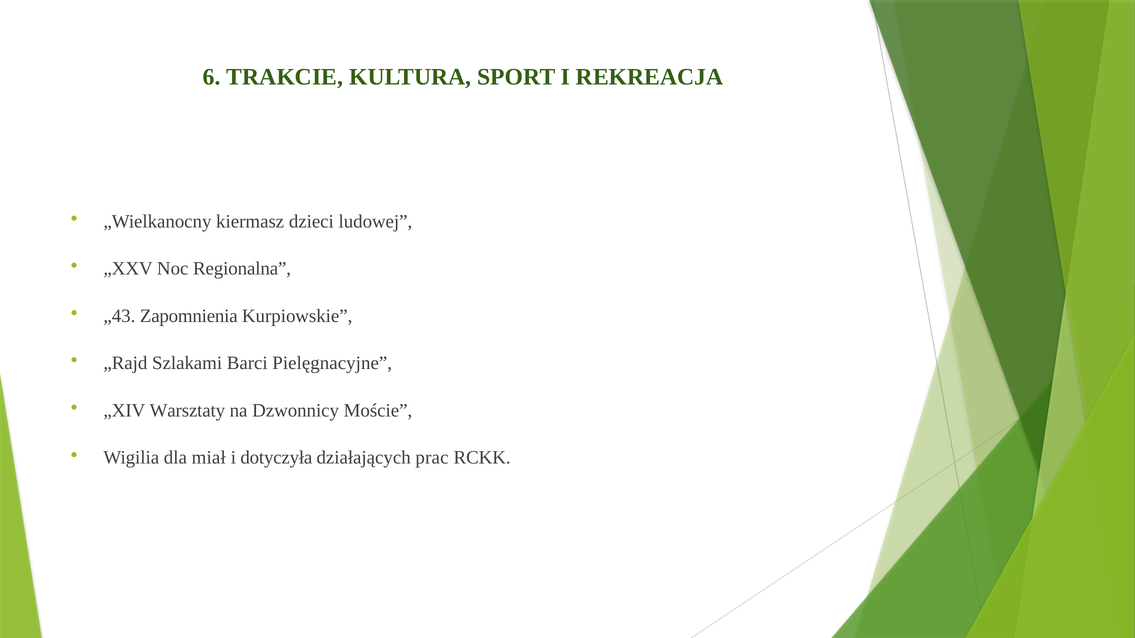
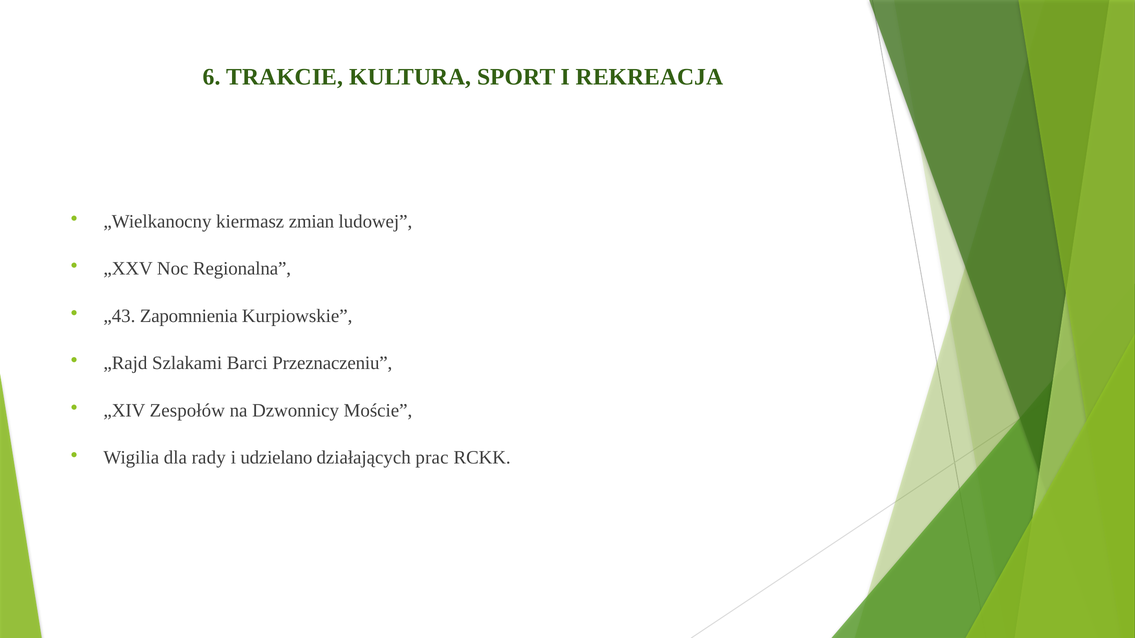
dzieci: dzieci -> zmian (311, 221)
Pielęgnacyjne: Pielęgnacyjne -> Przeznaczeniu (332, 363)
Warsztaty: Warsztaty -> Zespołów (187, 411)
miał: miał -> rady (209, 458)
dotyczyła: dotyczyła -> udzielano (276, 458)
